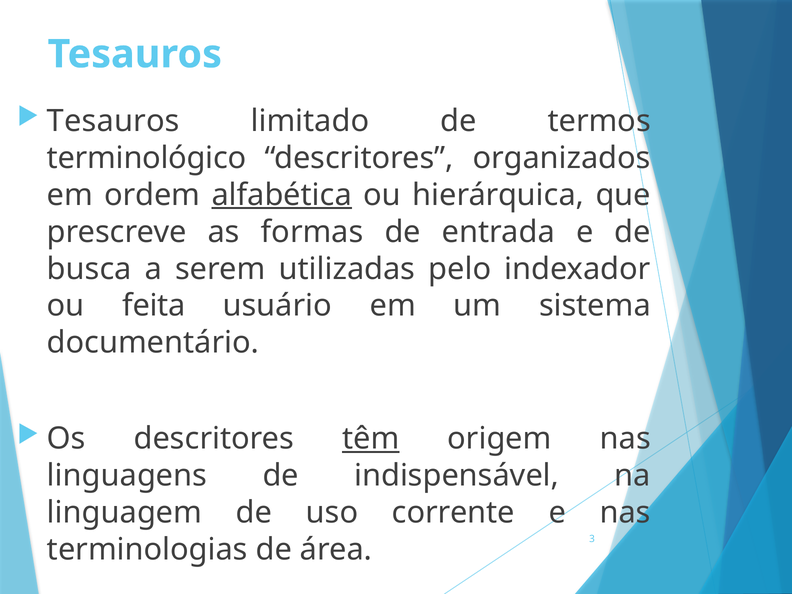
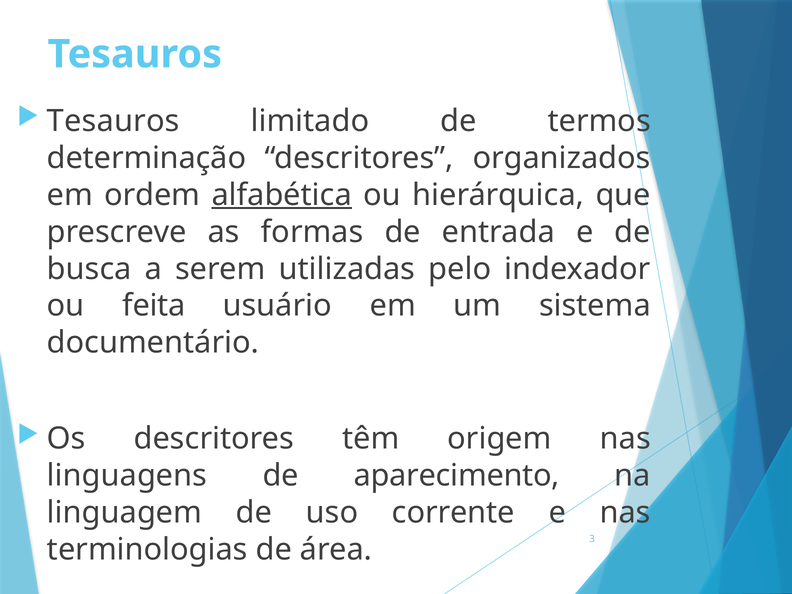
terminológico: terminológico -> determinação (147, 158)
têm underline: present -> none (371, 439)
indispensável: indispensável -> aparecimento (457, 476)
